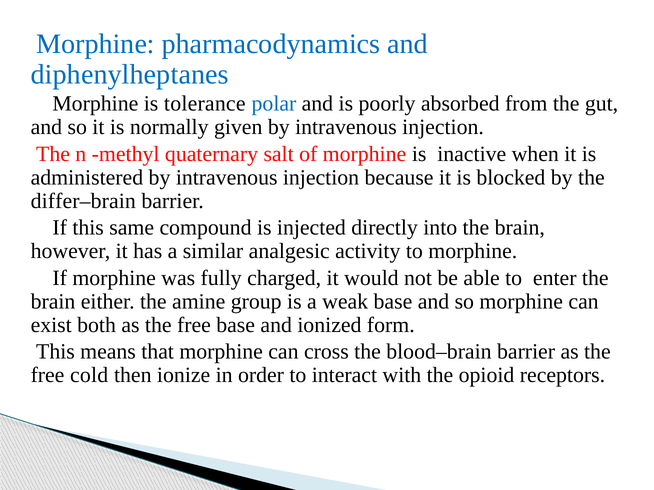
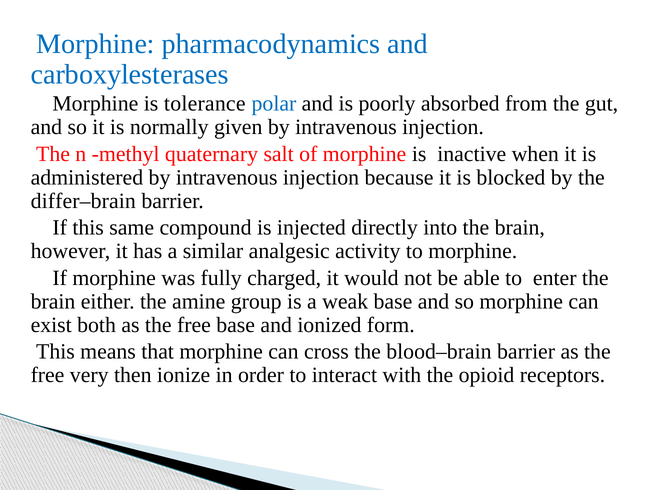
diphenylheptanes: diphenylheptanes -> carboxylesterases (130, 74)
cold: cold -> very (89, 376)
